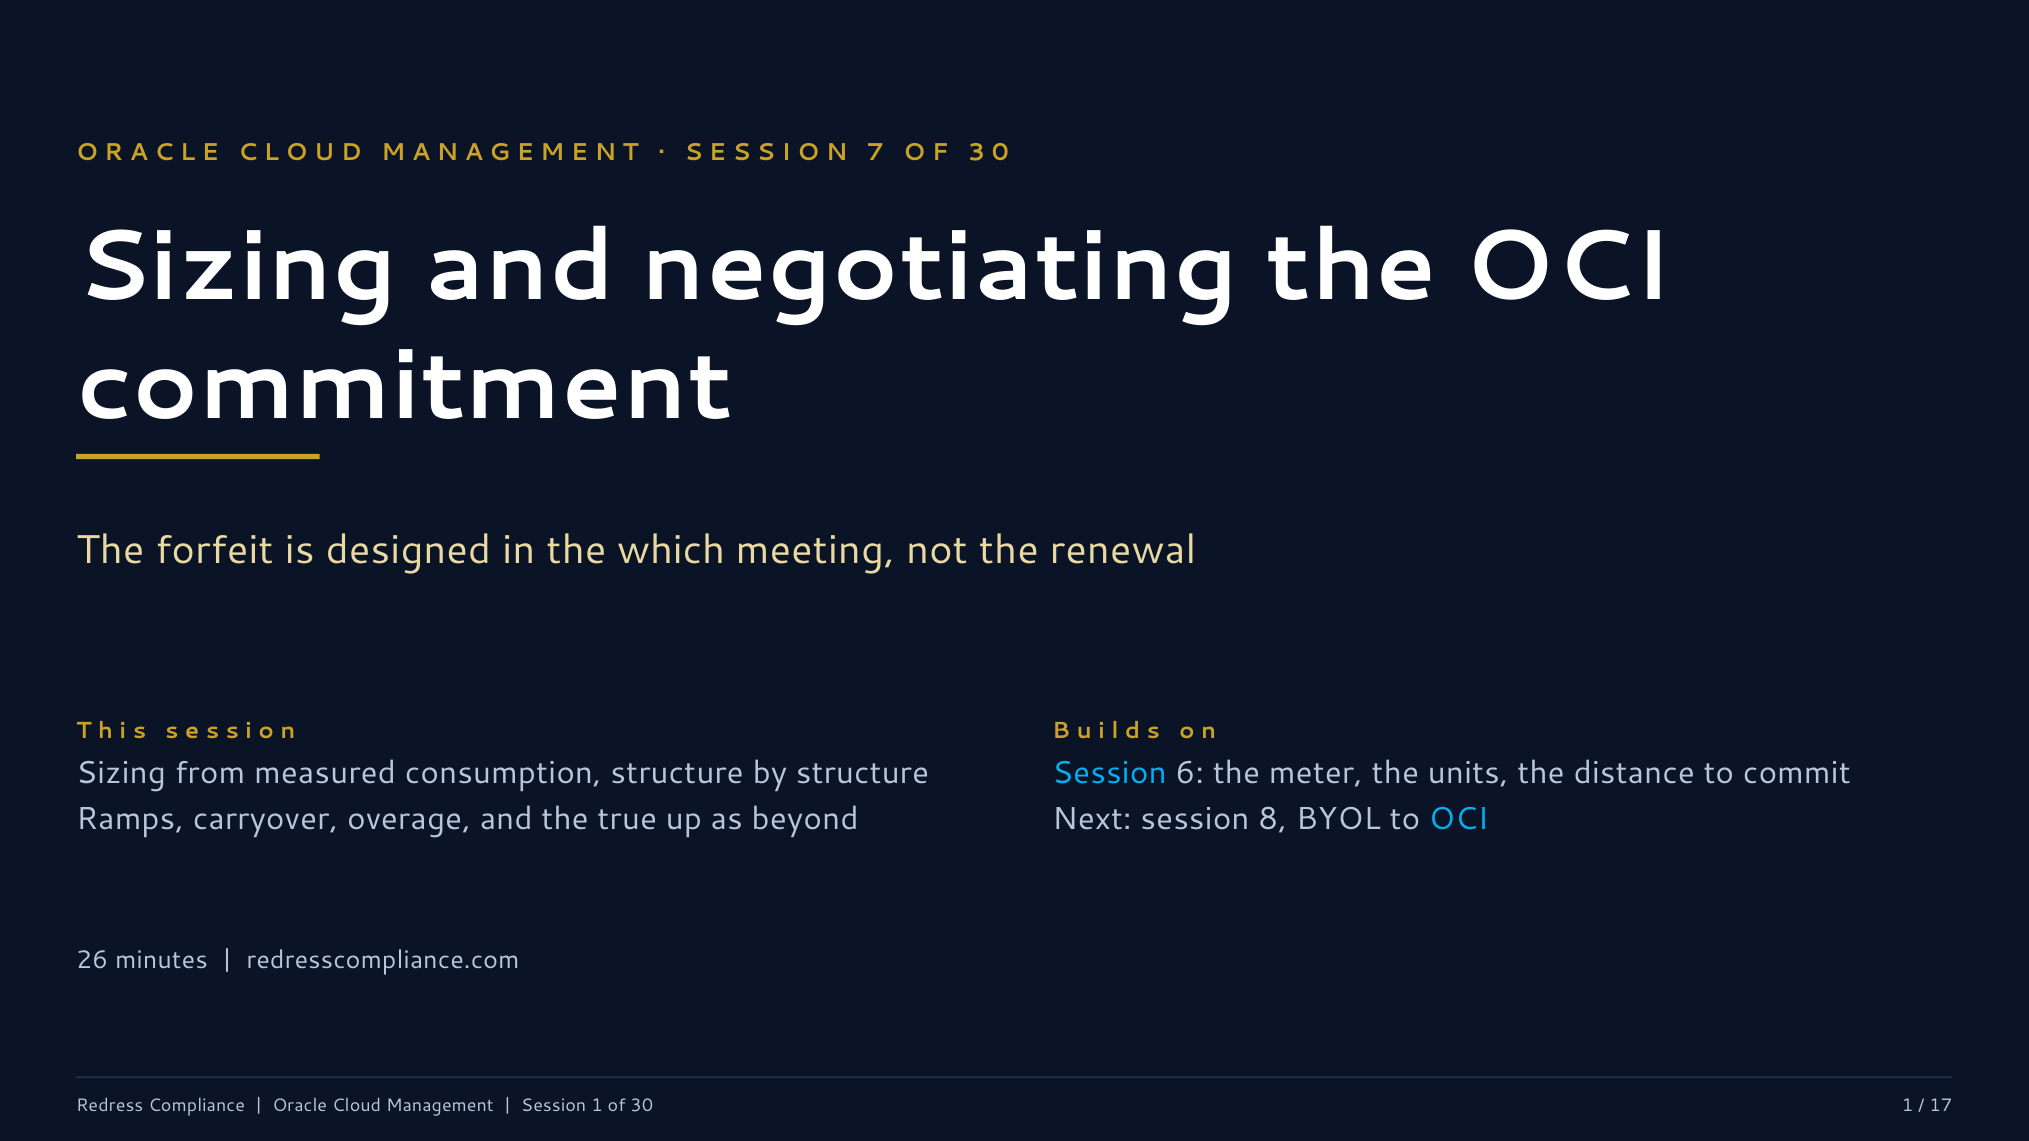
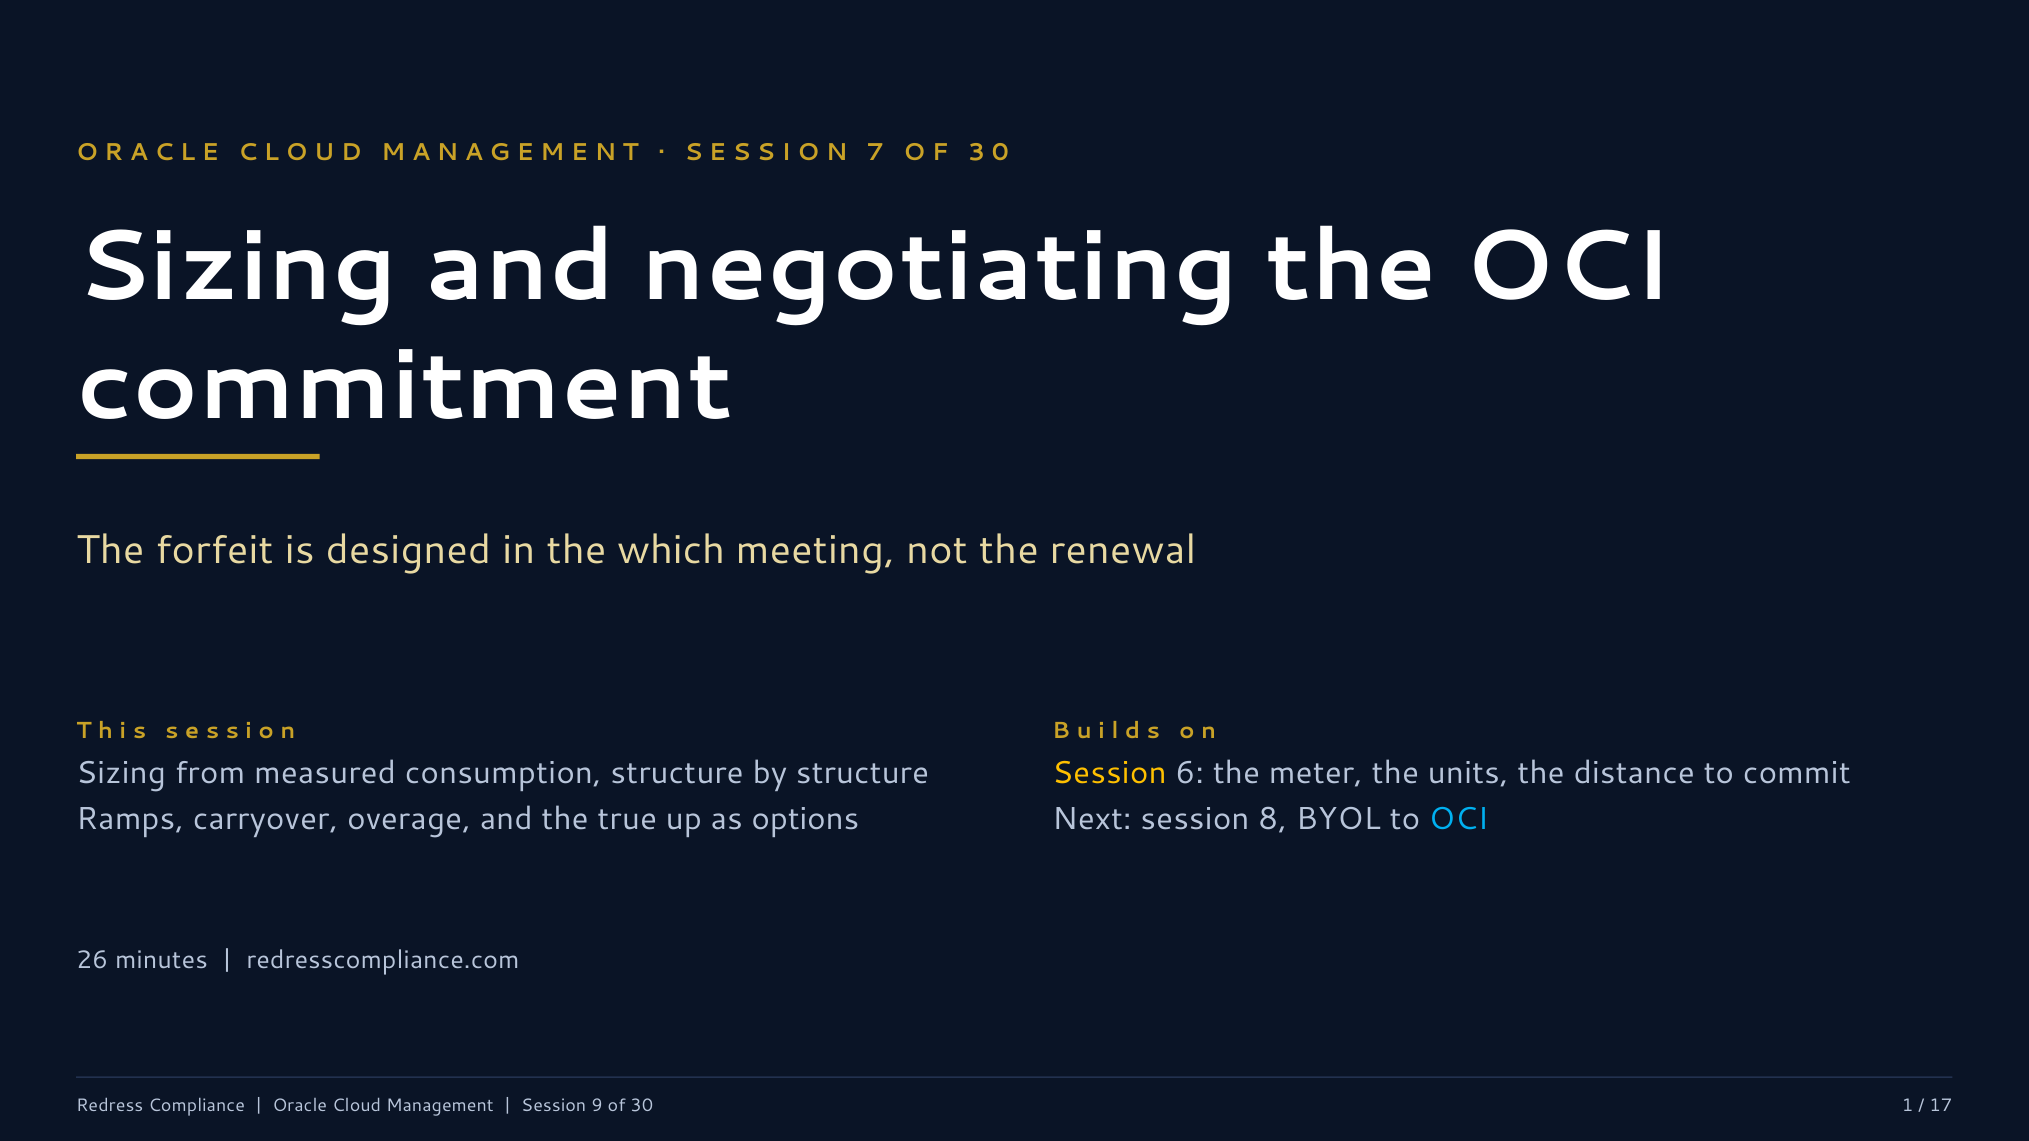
Session colour: light blue -> yellow (1109, 773)
beyond: beyond -> options (805, 820)
Session 1: 1 -> 9 (597, 1106)
